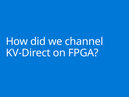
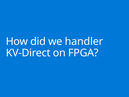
channel: channel -> handler (84, 41)
